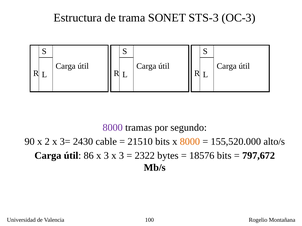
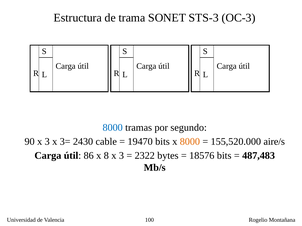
8000 colour: purple -> blue (113, 128)
90 x 2: 2 -> 3 (47, 142)
21510: 21510 -> 19470 (140, 142)
alto/s: alto/s -> aire/s (274, 142)
86 x 3: 3 -> 8 (106, 156)
797,672: 797,672 -> 487,483 (259, 156)
